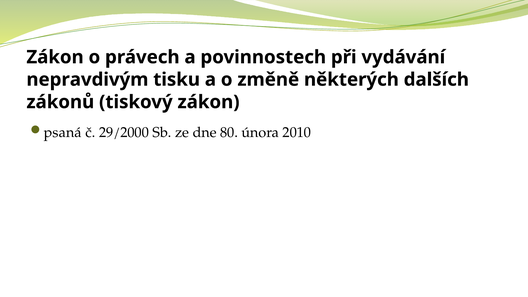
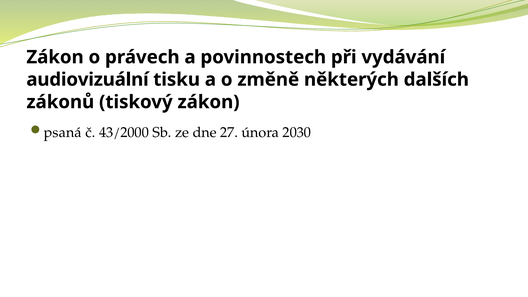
nepravdivým: nepravdivým -> audiovizuální (87, 80)
29/2000: 29/2000 -> 43/2000 (124, 132)
80: 80 -> 27 (229, 132)
2010: 2010 -> 2030 (297, 132)
